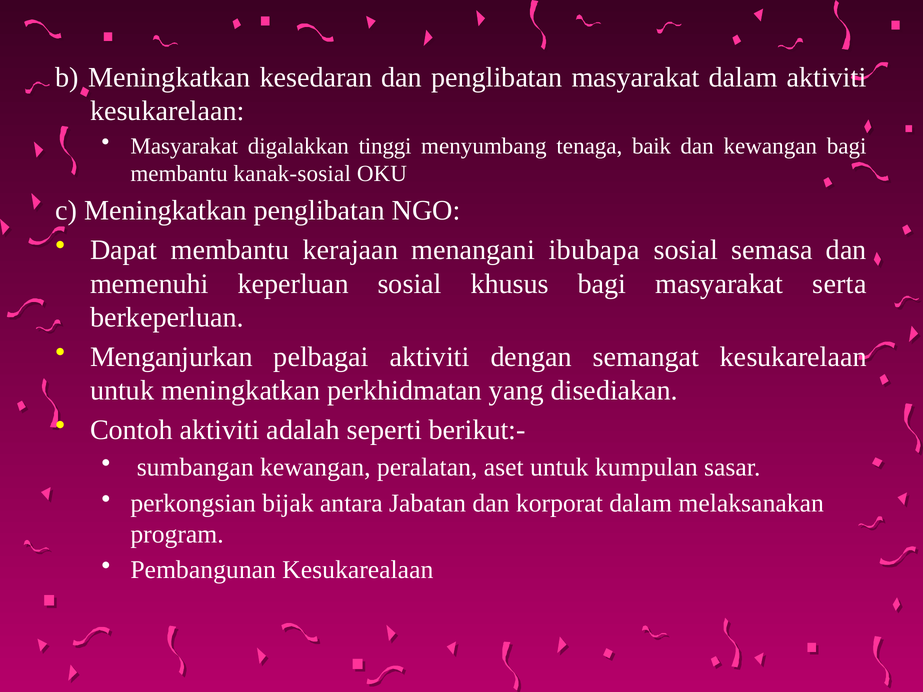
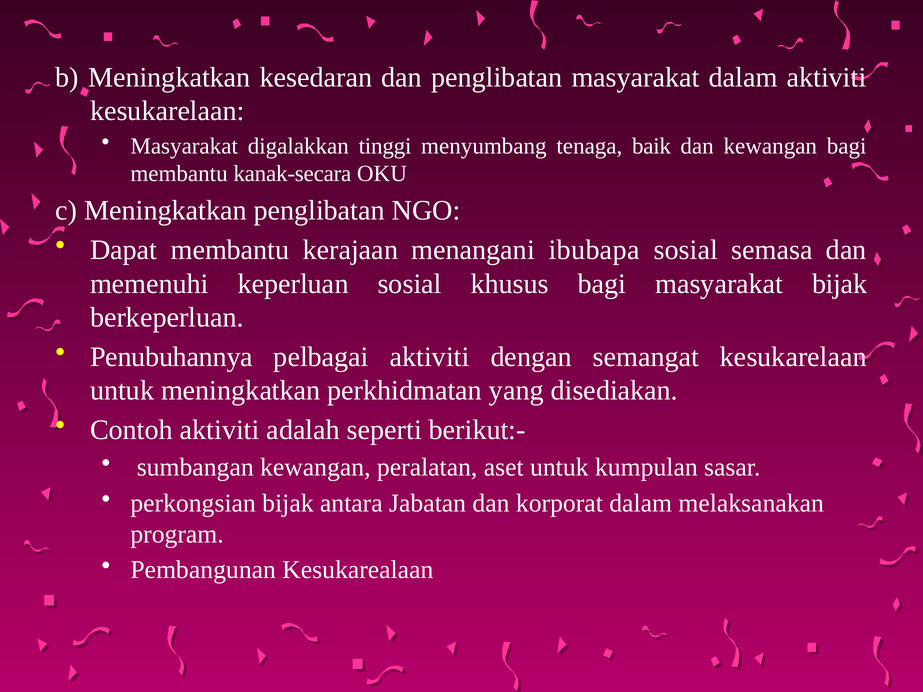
kanak-sosial: kanak-sosial -> kanak-secara (292, 174)
masyarakat serta: serta -> bijak (840, 284)
Menganjurkan: Menganjurkan -> Penubuhannya (171, 357)
